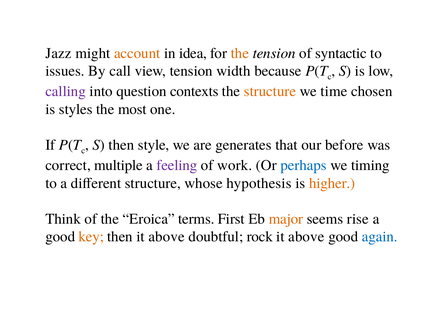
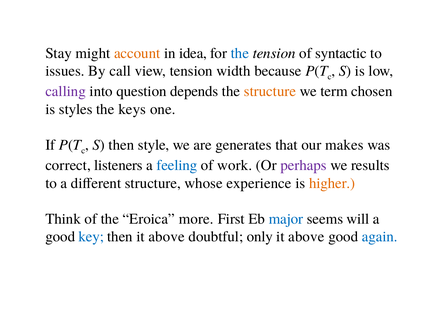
Jazz: Jazz -> Stay (59, 53)
the colour: orange -> blue (240, 53)
contexts: contexts -> depends (194, 91)
time: time -> term (334, 91)
most: most -> keys (132, 109)
before: before -> makes (344, 145)
multiple: multiple -> listeners (119, 165)
feeling colour: purple -> blue (177, 165)
perhaps colour: blue -> purple (303, 165)
timing: timing -> results (370, 165)
hypothesis: hypothesis -> experience (259, 183)
terms: terms -> more (196, 219)
major colour: orange -> blue (286, 219)
rise: rise -> will (358, 219)
key colour: orange -> blue (91, 237)
rock: rock -> only (260, 237)
